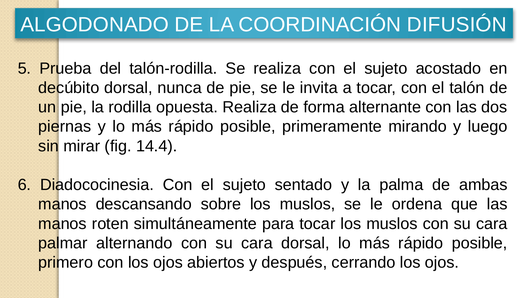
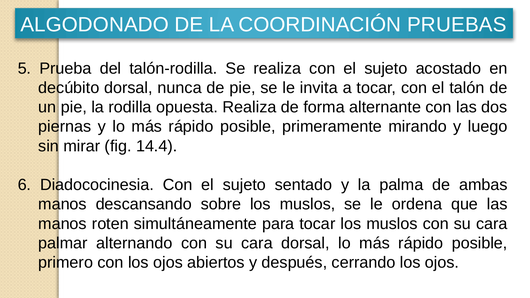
DIFUSIÓN: DIFUSIÓN -> PRUEBAS (457, 25)
